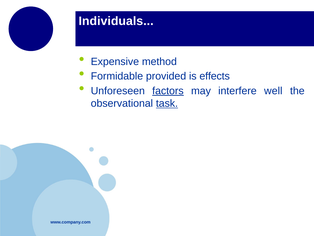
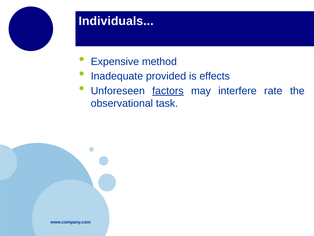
Formidable: Formidable -> Inadequate (117, 76)
well: well -> rate (273, 91)
task underline: present -> none (167, 103)
